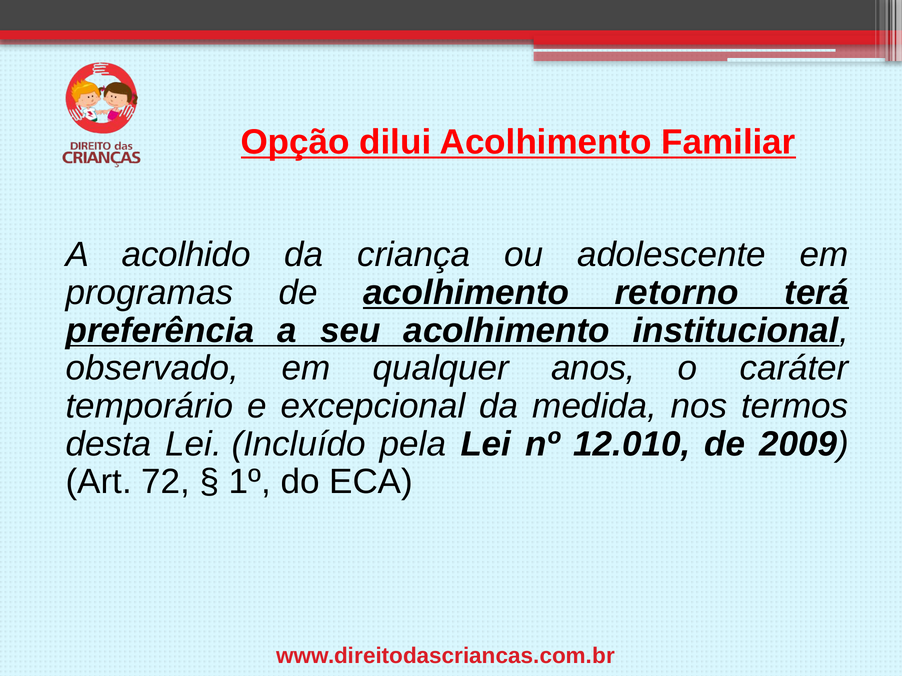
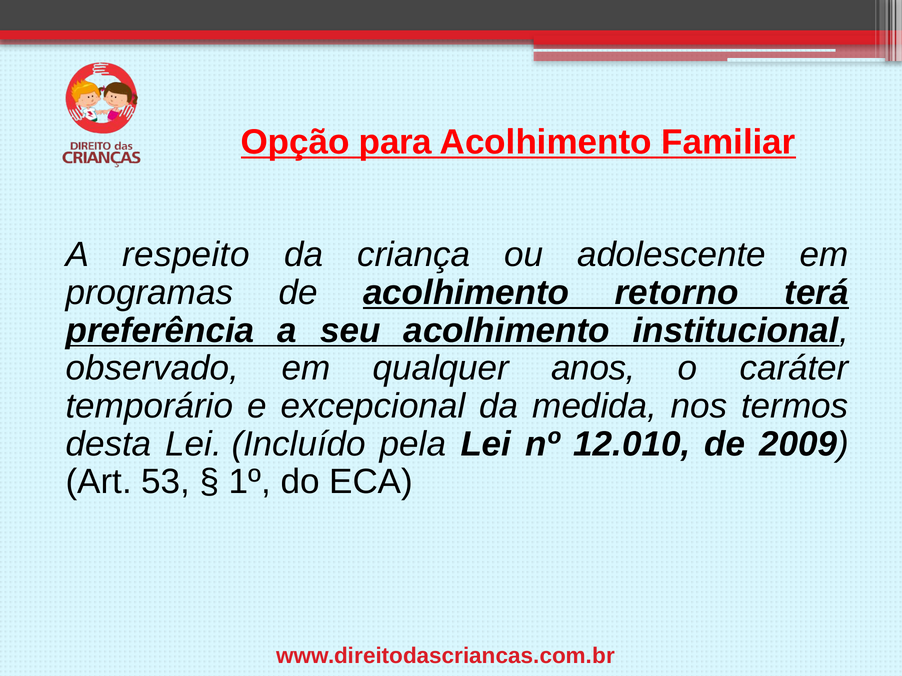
dilui: dilui -> para (395, 142)
acolhido: acolhido -> respeito (186, 255)
72: 72 -> 53 (166, 482)
